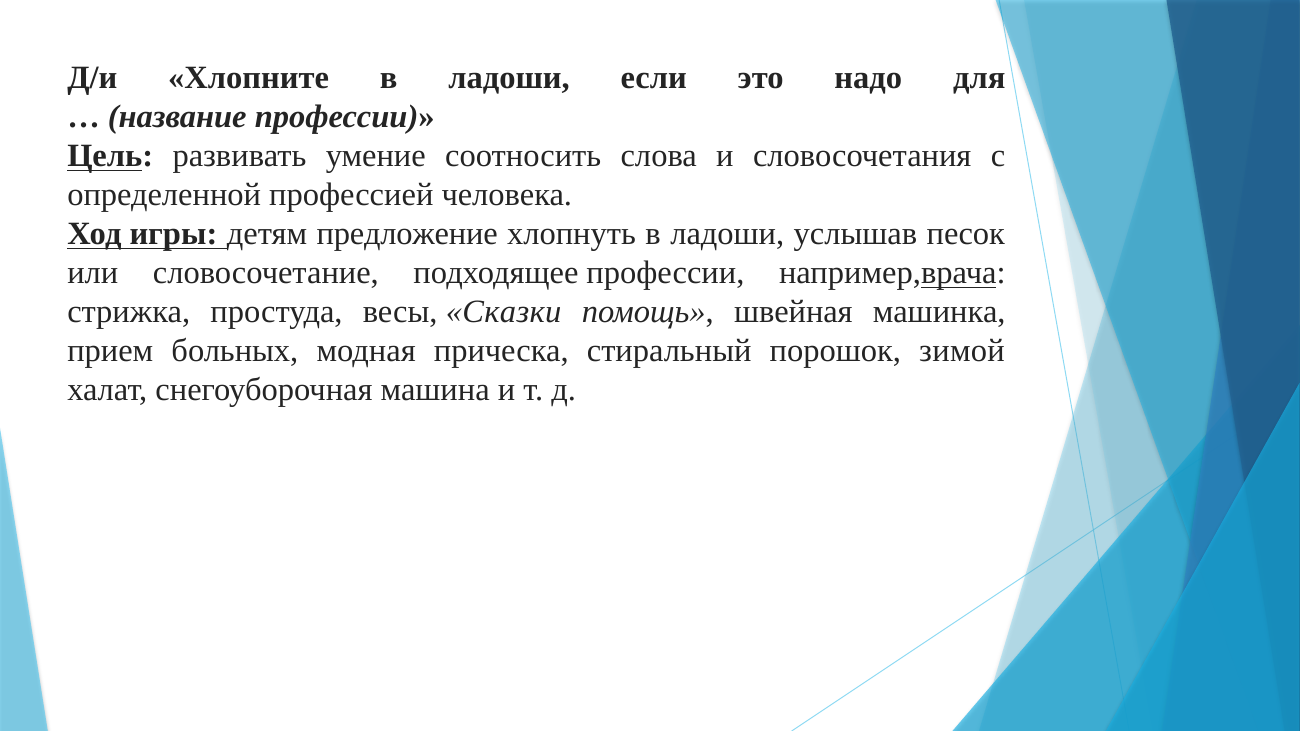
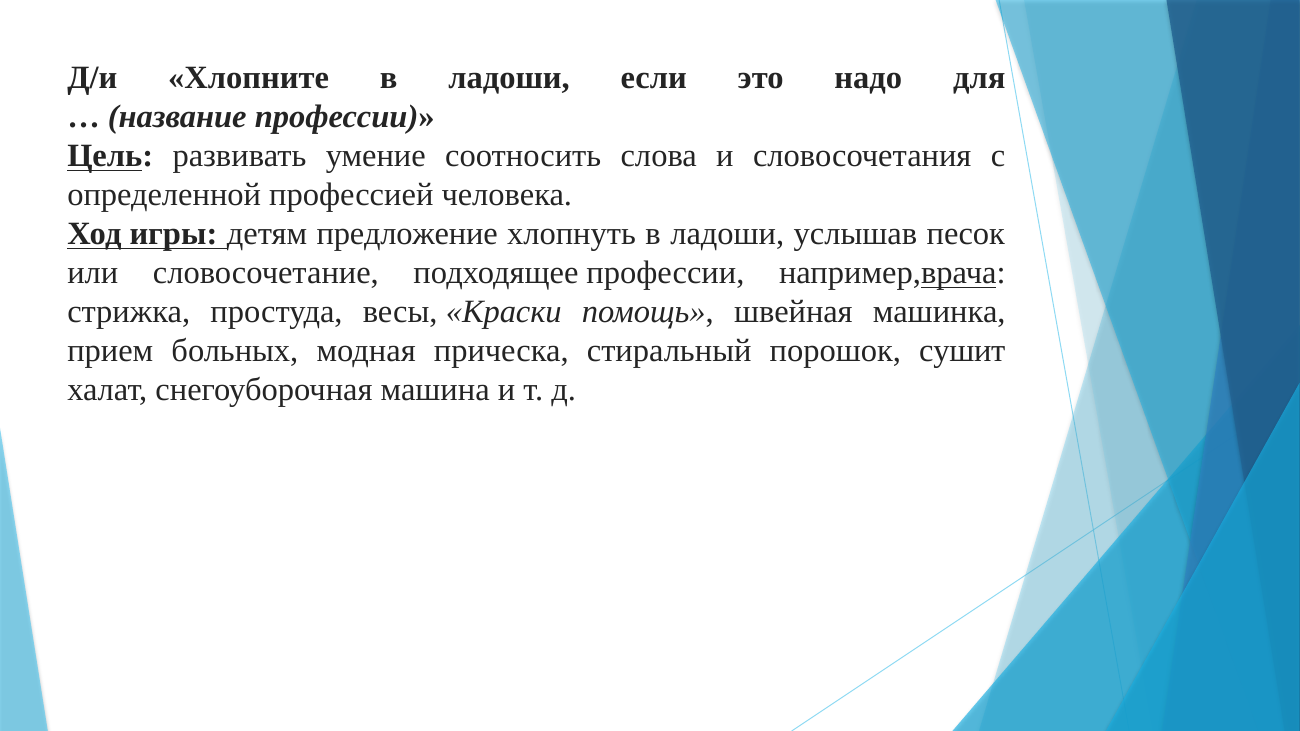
Сказки: Сказки -> Краски (504, 312)
зимой: зимой -> сушит (962, 351)
